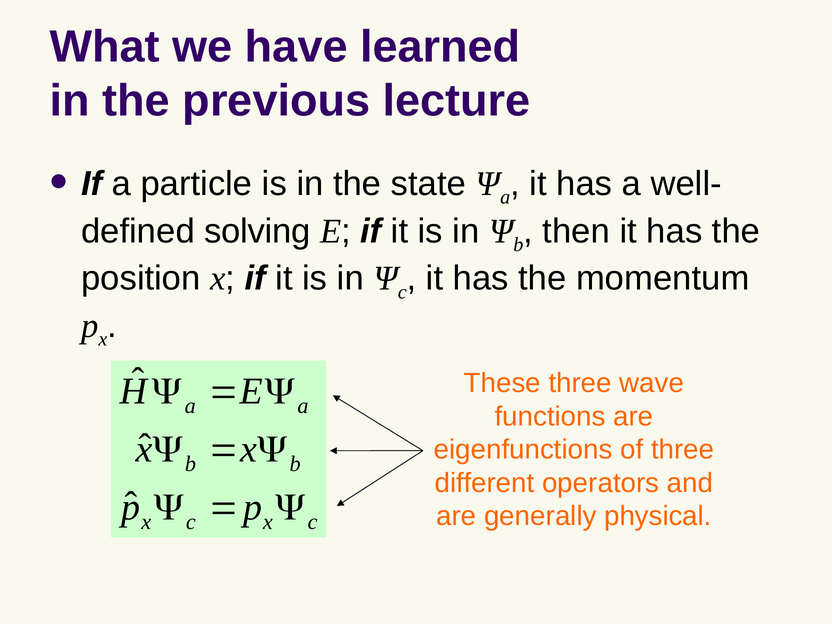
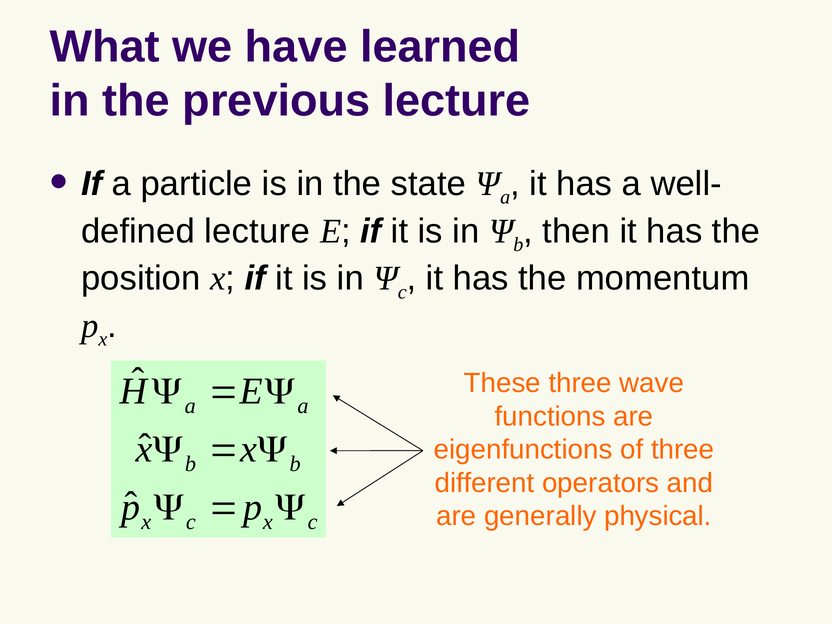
solving: solving -> lecture (257, 231)
